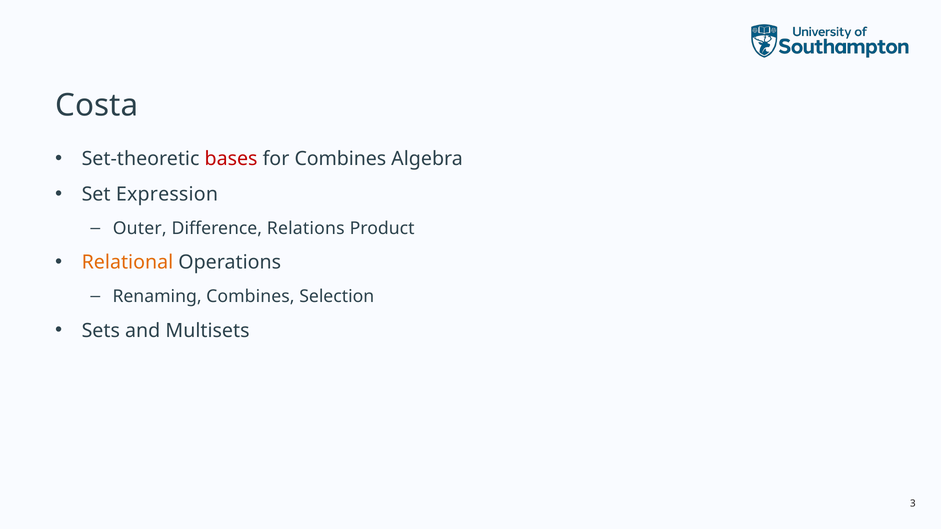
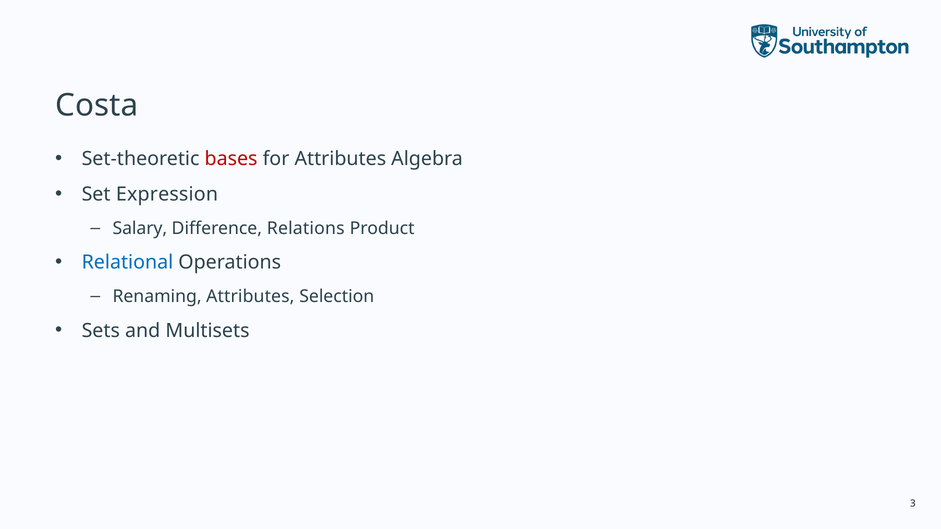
for Combines: Combines -> Attributes (340, 159)
Outer: Outer -> Salary (140, 228)
Relational colour: orange -> blue (127, 263)
Renaming Combines: Combines -> Attributes (250, 297)
